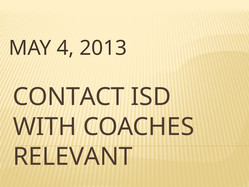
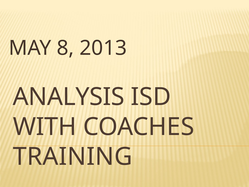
4: 4 -> 8 (65, 48)
CONTACT: CONTACT -> ANALYSIS (69, 97)
RELEVANT: RELEVANT -> TRAINING (73, 157)
